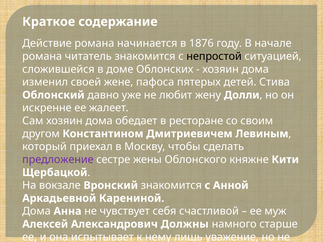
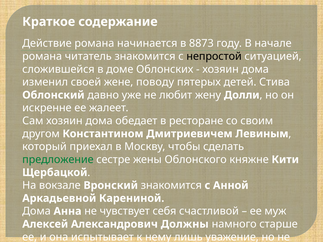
1876: 1876 -> 8873 (201, 43)
пафоса: пафоса -> поводу (155, 82)
предложение colour: purple -> green (58, 160)
